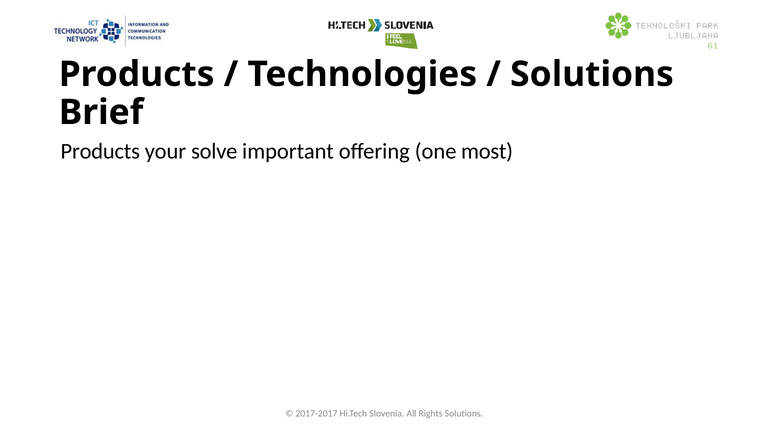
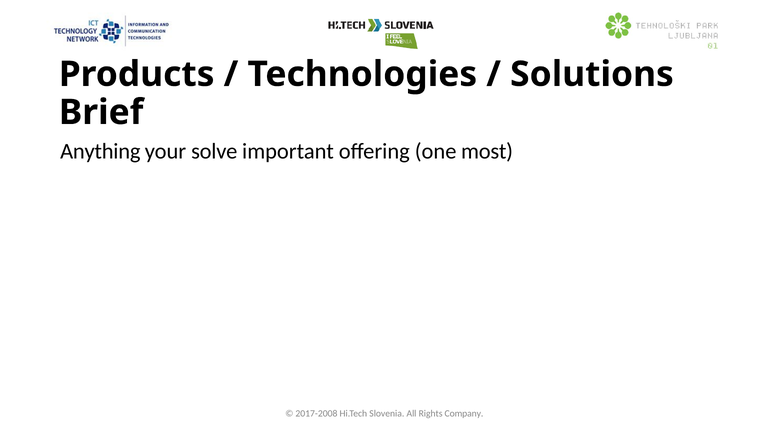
Products: Products -> Anything (100, 151)
2017-2017: 2017-2017 -> 2017-2008 (316, 414)
Rights Solutions: Solutions -> Company (464, 414)
